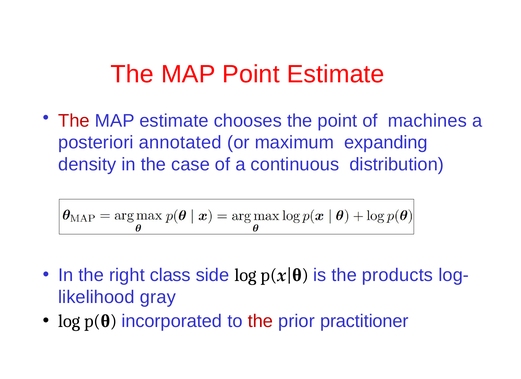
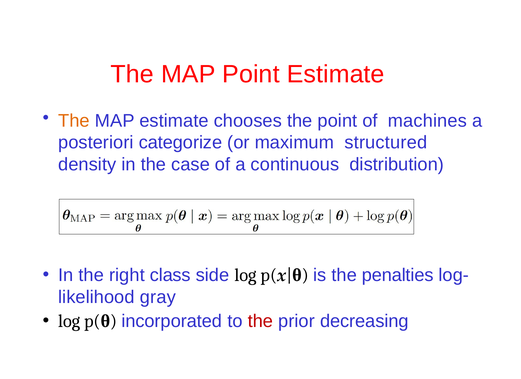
The colour: red -> orange (74, 121)
annotated: annotated -> categorize (180, 143)
expanding: expanding -> structured (386, 143)
products: products -> penalties (398, 275)
practitioner: practitioner -> decreasing (364, 321)
